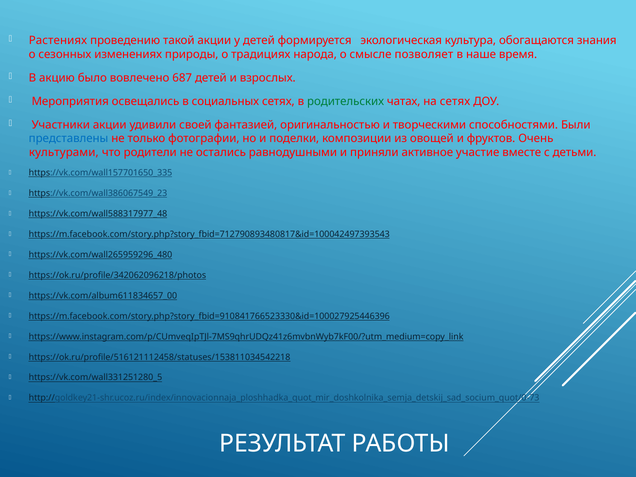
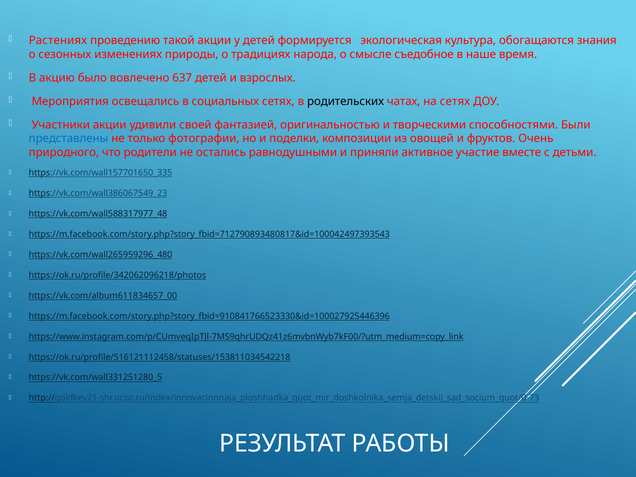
позволяет: позволяет -> съедобное (424, 54)
687: 687 -> 637 (182, 78)
родительских colour: green -> black (346, 101)
культурами: культурами -> природного (64, 152)
